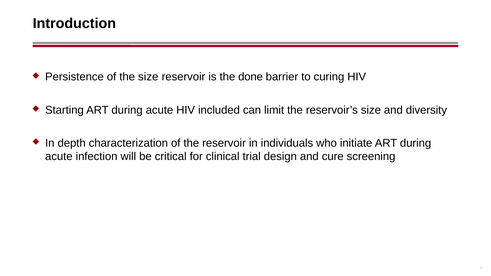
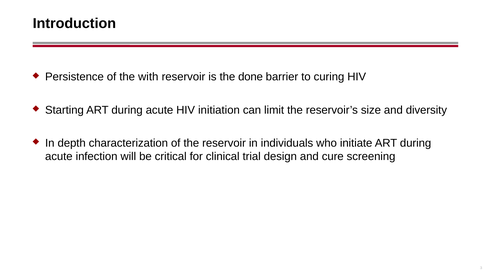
the size: size -> with (148, 77)
included: included -> initiation (219, 110)
